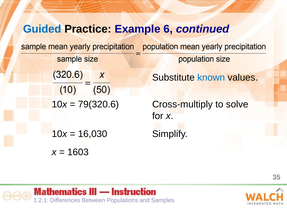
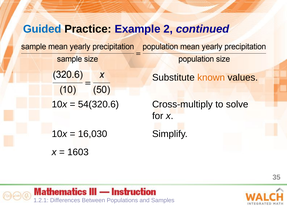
6: 6 -> 2 (168, 29)
known colour: blue -> orange (211, 78)
79(320.6: 79(320.6 -> 54(320.6 (98, 105)
